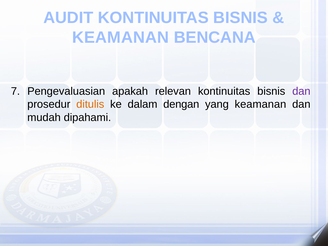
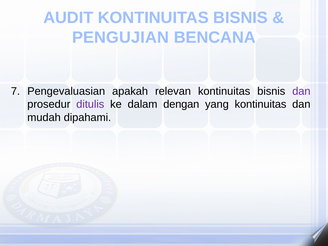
KEAMANAN: KEAMANAN -> PENGUJIAN (120, 37)
ditulis colour: orange -> purple (90, 104)
yang keamanan: keamanan -> kontinuitas (261, 104)
